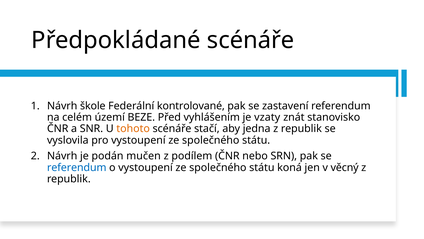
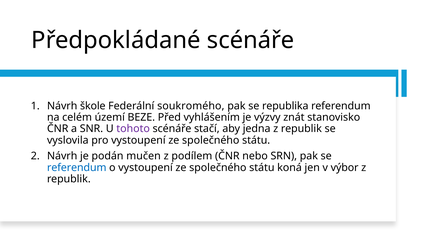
kontrolované: kontrolované -> soukromého (191, 106)
zastavení: zastavení -> republika (285, 106)
vzaty: vzaty -> výzvy (267, 117)
tohoto colour: orange -> purple (133, 128)
věcný: věcný -> výbor (345, 167)
